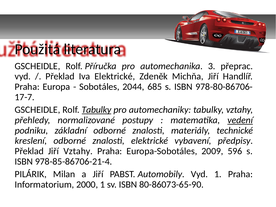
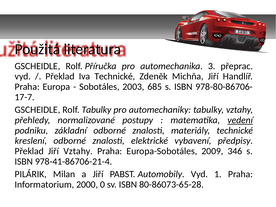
Iva Elektrické: Elektrické -> Technické (115, 76)
2044: 2044 -> 2003 (133, 87)
Tabulky underline: present -> none (96, 110)
596: 596 -> 346 (235, 151)
978-85-86706-21-4: 978-85-86706-21-4 -> 978-41-86706-21-4 (74, 162)
2000 1: 1 -> 0 (103, 185)
80-86073-65-90: 80-86073-65-90 -> 80-86073-65-28 (171, 185)
